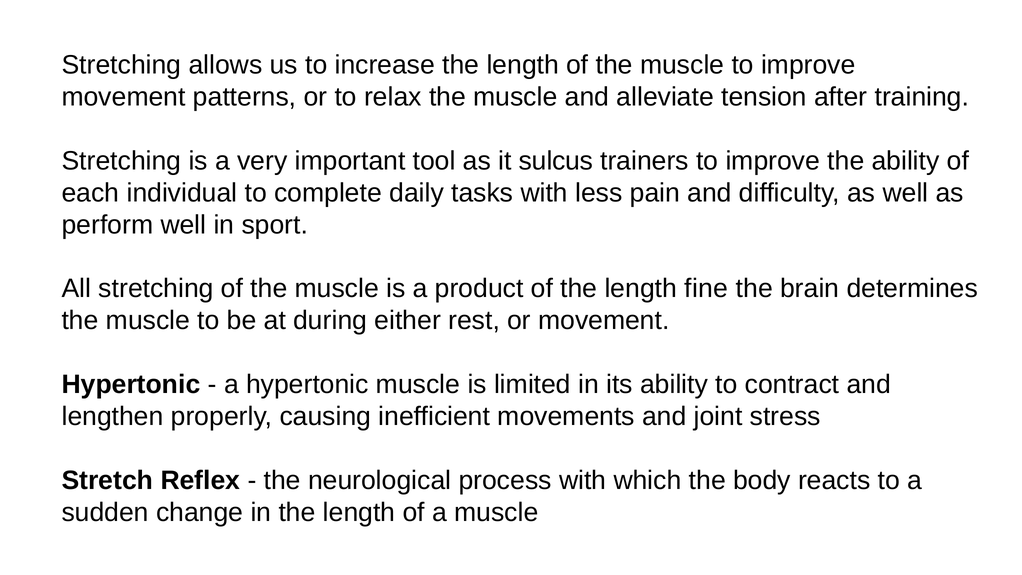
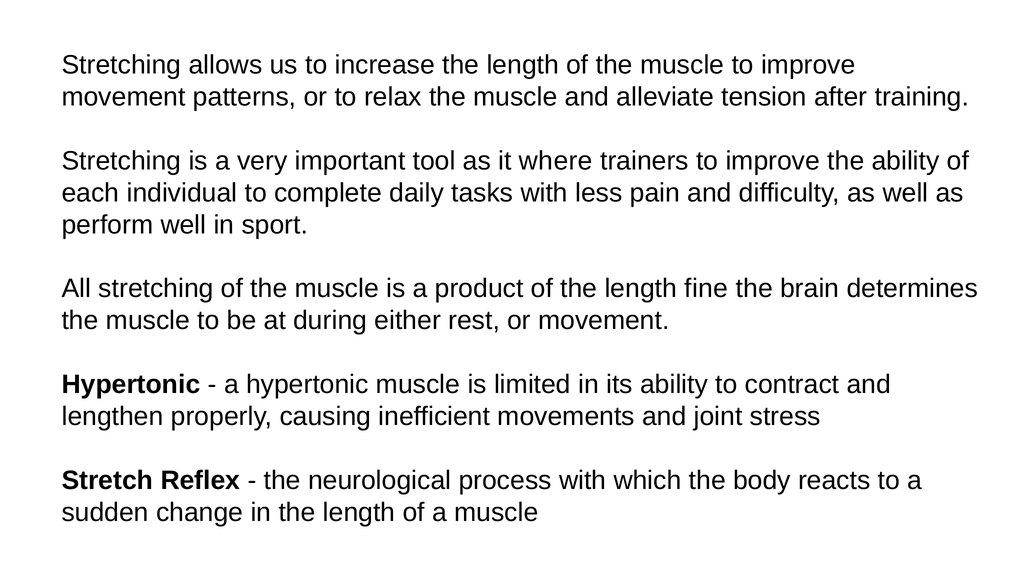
sulcus: sulcus -> where (556, 161)
